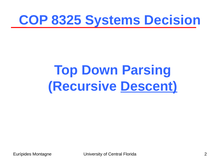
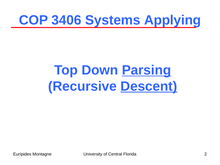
8325: 8325 -> 3406 (66, 20)
Decision: Decision -> Applying (173, 20)
Parsing underline: none -> present (146, 70)
